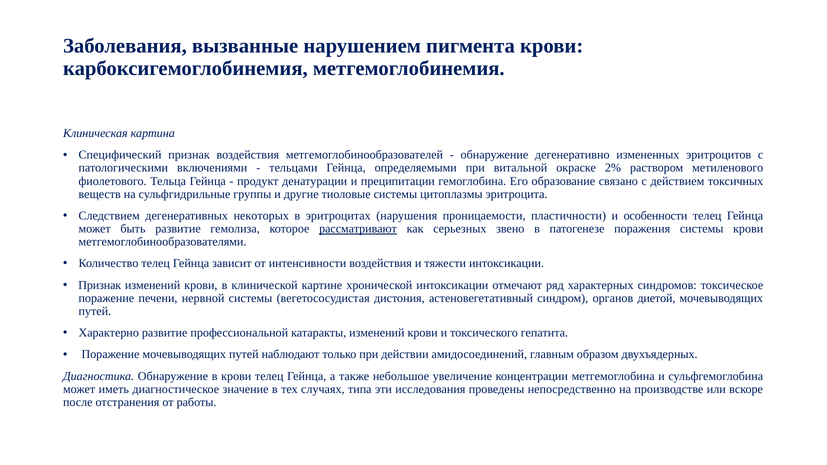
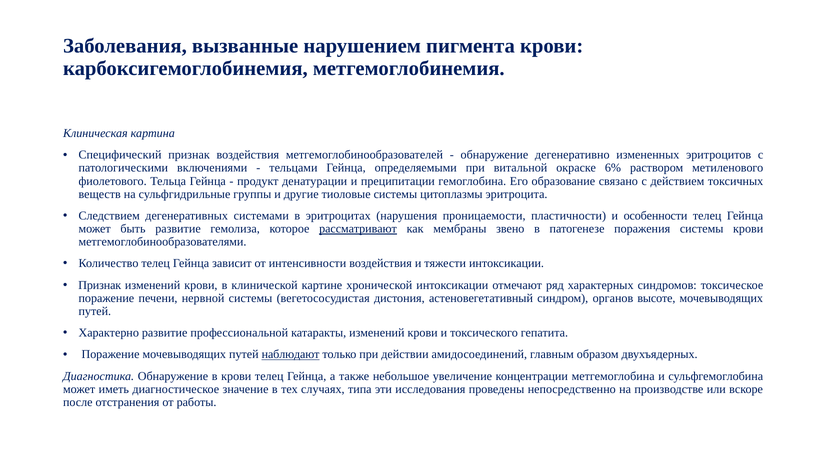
2%: 2% -> 6% (613, 168)
некоторых: некоторых -> системами (261, 216)
серьезных: серьезных -> мембраны (460, 229)
диетой: диетой -> высоте (656, 298)
наблюдают underline: none -> present (291, 355)
